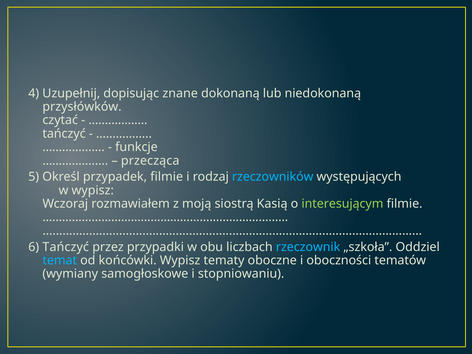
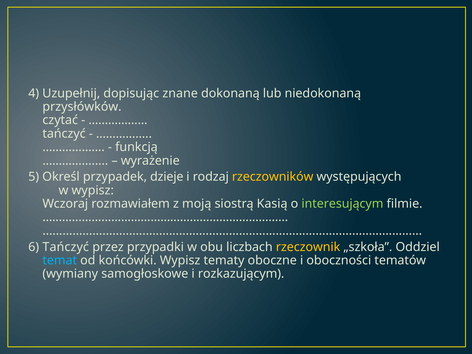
funkcje: funkcje -> funkcją (136, 147)
przecząca: przecząca -> wyrażenie (150, 161)
przypadek filmie: filmie -> dzieje (167, 177)
rzeczowników colour: light blue -> yellow (273, 177)
rzeczownik colour: light blue -> yellow (308, 247)
stopniowaniu: stopniowaniu -> rozkazującym (241, 274)
